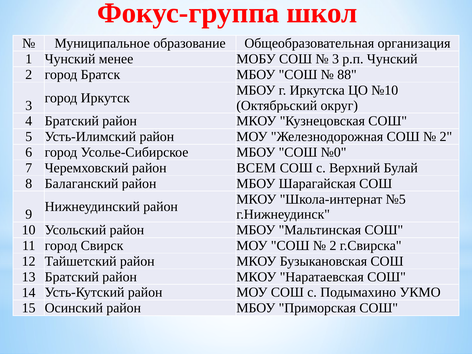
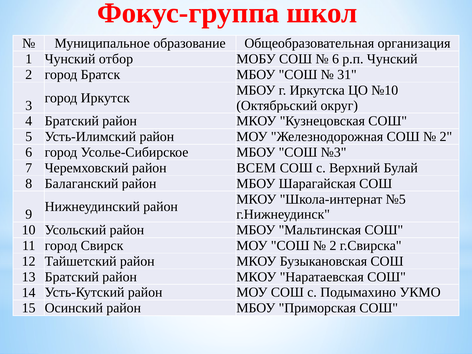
менее: менее -> отбор (116, 59)
3: 3 -> 6 (336, 59)
88: 88 -> 31 (347, 75)
№0: №0 -> №3 (334, 152)
